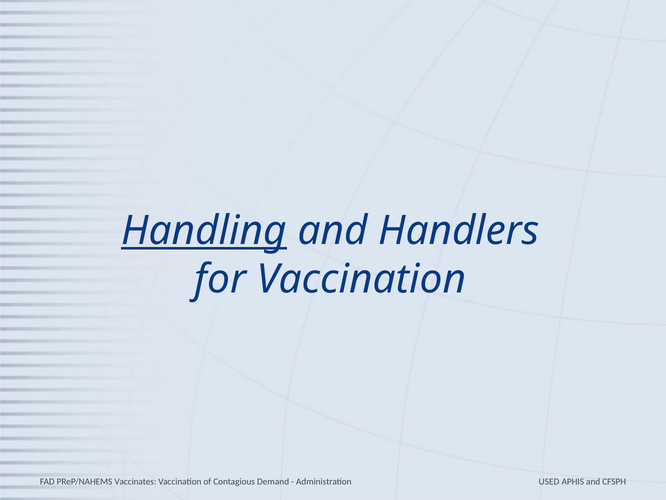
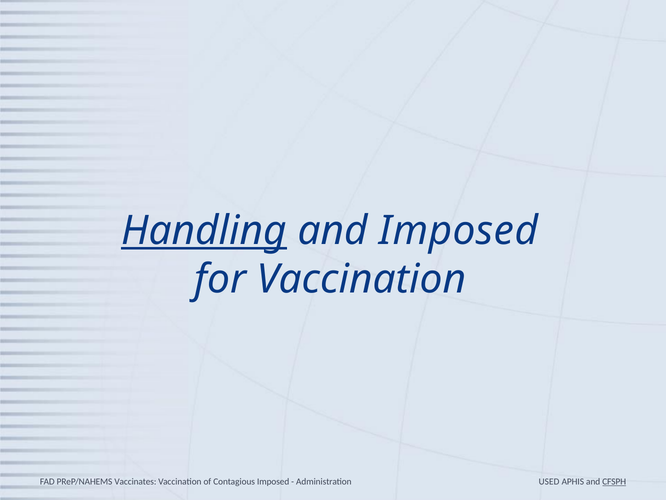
and Handlers: Handlers -> Imposed (459, 230)
Contagious Demand: Demand -> Imposed (273, 481)
CFSPH underline: none -> present (614, 481)
